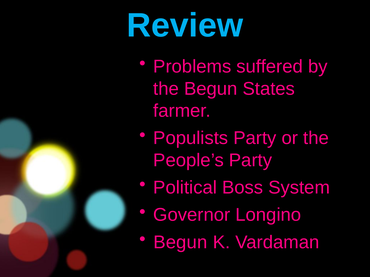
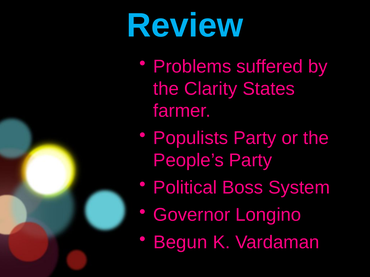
the Begun: Begun -> Clarity (211, 89)
